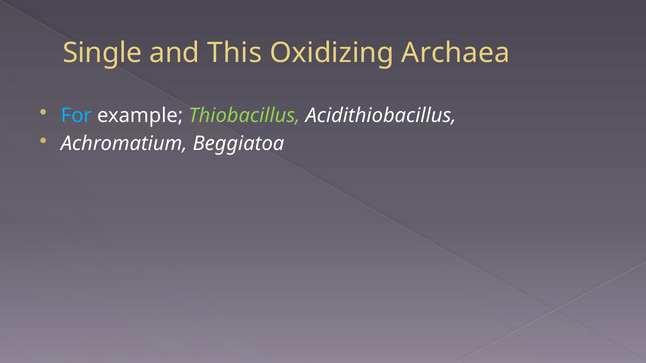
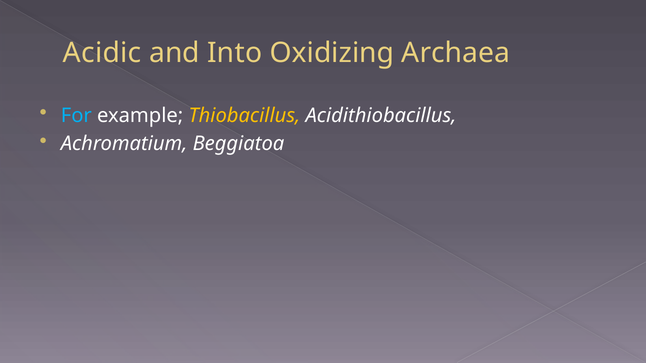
Single: Single -> Acidic (102, 53)
This: This -> Into (235, 53)
Thiobacillus colour: light green -> yellow (244, 116)
